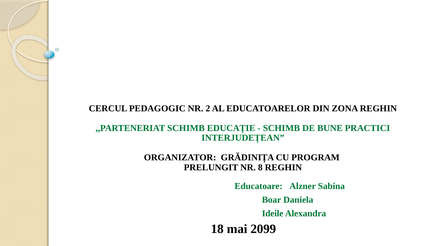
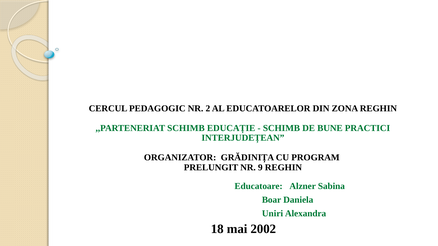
8: 8 -> 9 (260, 168)
Ideile: Ideile -> Uniri (273, 214)
2099: 2099 -> 2002 (263, 229)
